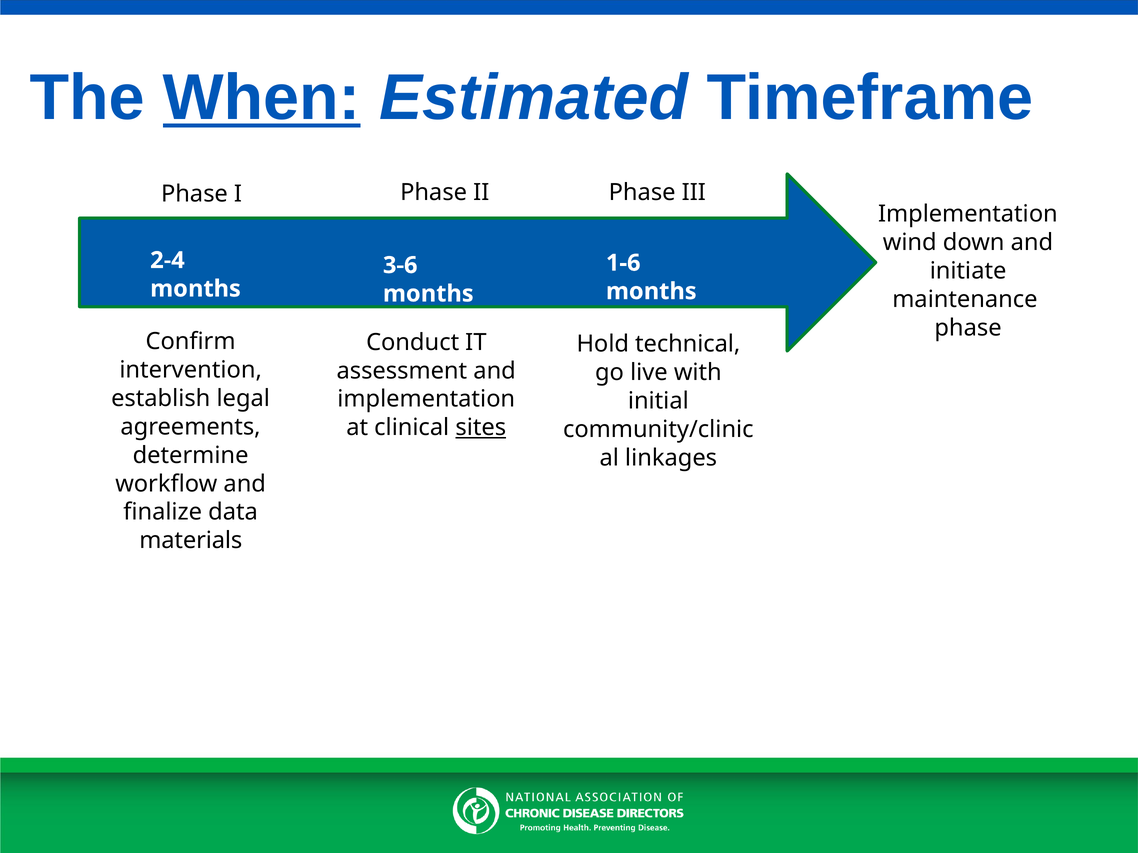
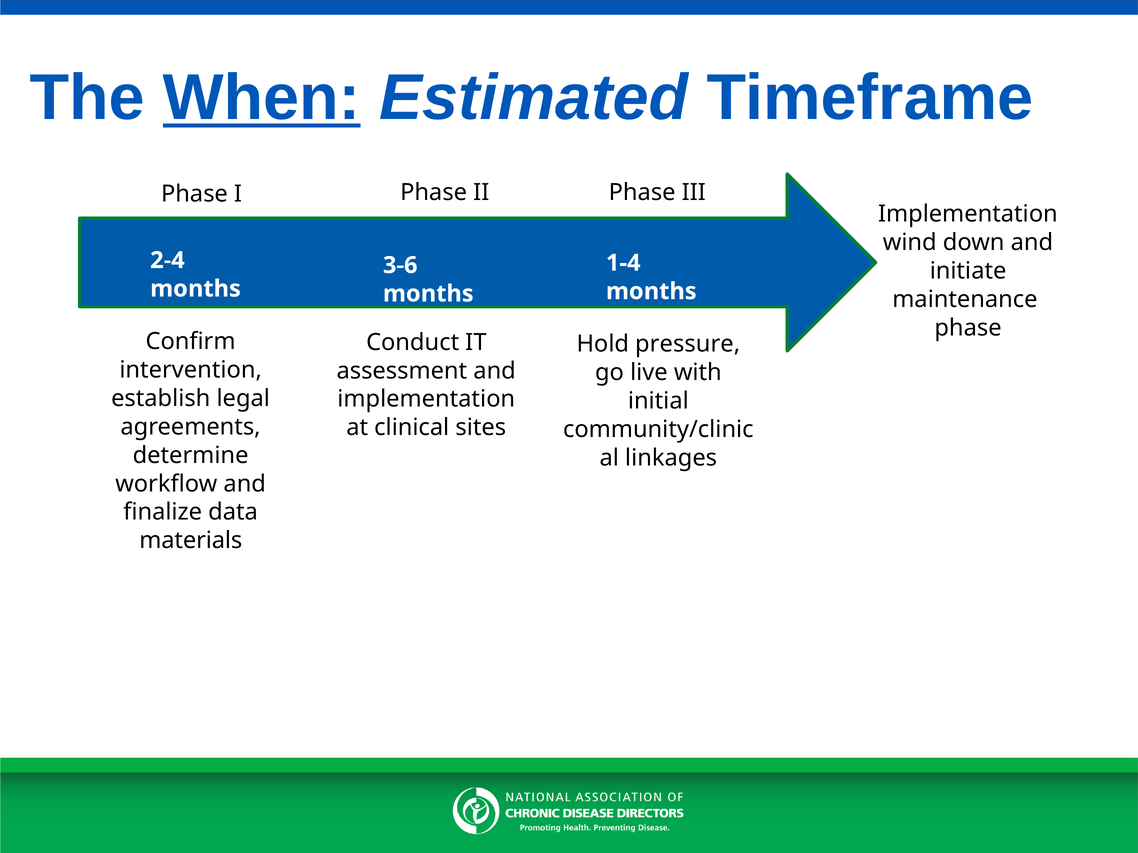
1-6: 1-6 -> 1-4 (623, 263)
technical: technical -> pressure (688, 344)
sites underline: present -> none (481, 428)
